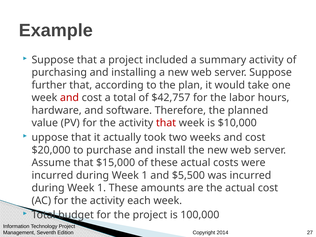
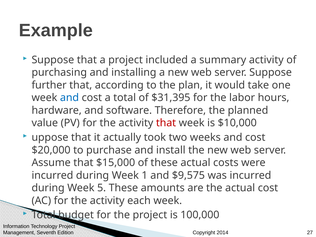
and colour: red -> blue (70, 98)
$42,757: $42,757 -> $31,395 (171, 98)
$5,500: $5,500 -> $9,575 (188, 175)
1: 1 -> 5 (102, 188)
